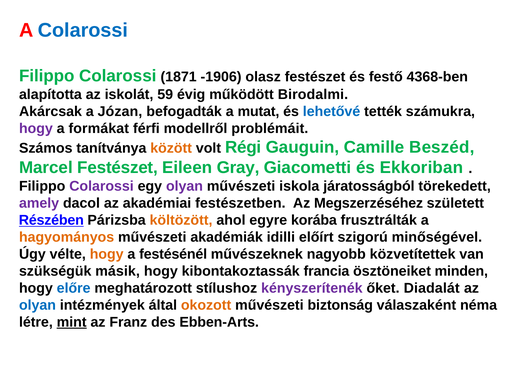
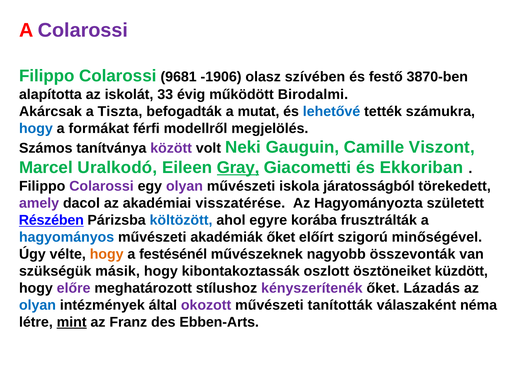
Colarossi colour: blue -> purple (83, 30)
1871: 1871 -> 9681 (179, 77)
olasz festészet: festészet -> szívében (315, 77)
4368-ben: 4368-ben -> 3870-ben (437, 77)
59: 59 -> 33 (165, 94)
Józan: Józan -> Tiszta (120, 111)
hogy colour: purple -> blue (36, 128)
problémáit: problémáit -> megjelölés (270, 128)
között colour: orange -> purple (171, 148)
Régi: Régi -> Neki (243, 147)
Beszéd: Beszéd -> Viszont (442, 147)
Marcel Festészet: Festészet -> Uralkodó (117, 168)
Gray underline: none -> present (238, 168)
festészetben: festészetben -> visszatérése (240, 203)
Megszerzéséhez: Megszerzéséhez -> Hagyományozta (368, 203)
költözött colour: orange -> blue (181, 220)
hagyományos colour: orange -> blue (67, 237)
akadémiák idilli: idilli -> őket (281, 237)
közvetítettek: közvetítettek -> összevonták (413, 254)
francia: francia -> oszlott (326, 271)
minden: minden -> küzdött (461, 271)
előre colour: blue -> purple (74, 288)
Diadalát: Diadalát -> Lázadás (432, 288)
okozott colour: orange -> purple (206, 305)
biztonság: biztonság -> tanították (340, 305)
